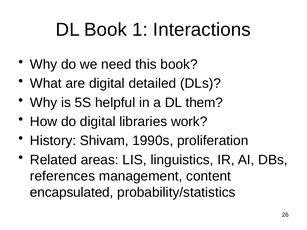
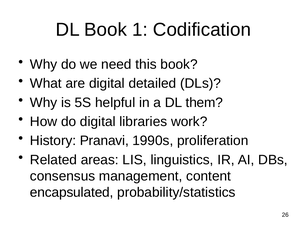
Interactions: Interactions -> Codification (202, 30)
Shivam: Shivam -> Pranavi (104, 141)
references: references -> consensus (63, 176)
